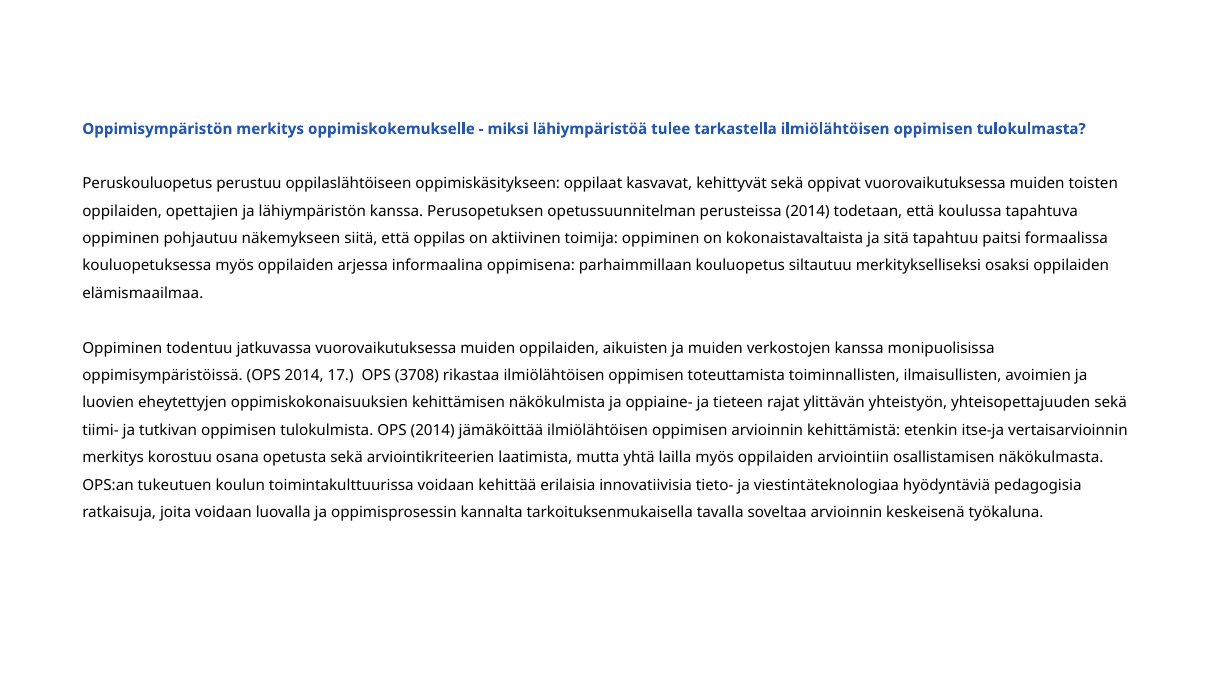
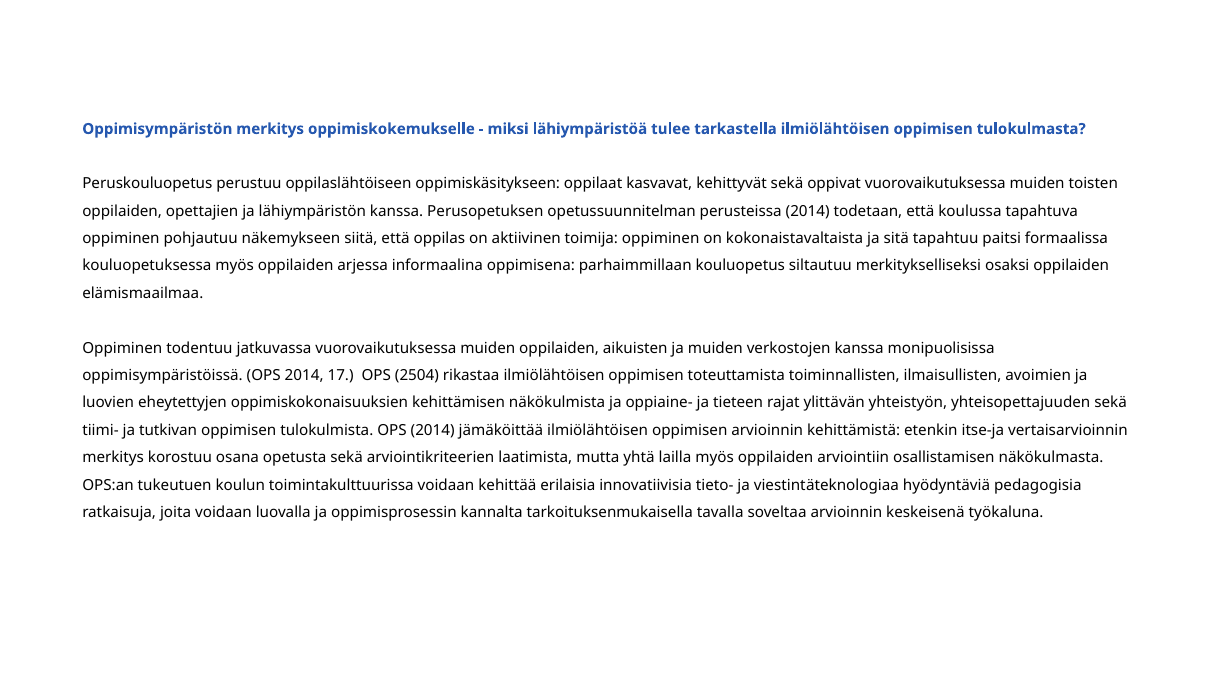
3708: 3708 -> 2504 (417, 376)
